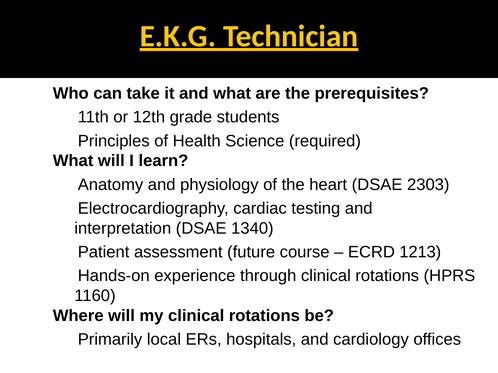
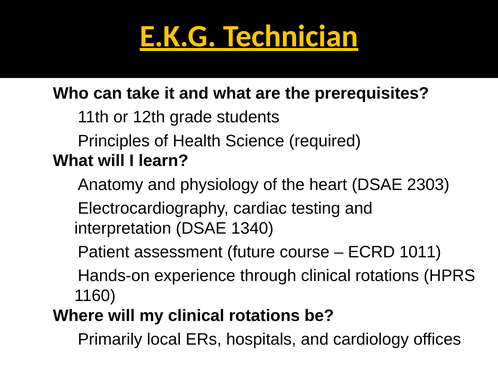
1213: 1213 -> 1011 (420, 252)
